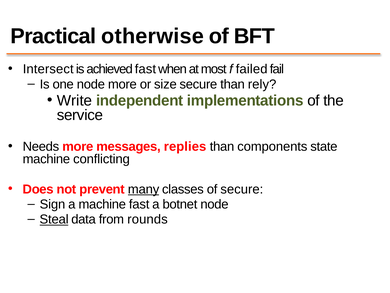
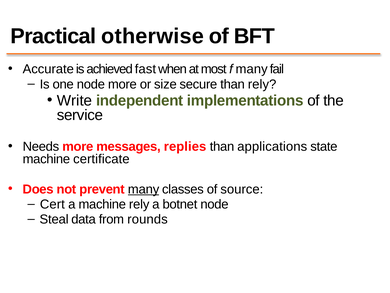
Intersect: Intersect -> Accurate (48, 69)
f failed: failed -> many (252, 69)
components: components -> applications (272, 146)
conflicting: conflicting -> certificate (101, 159)
of secure: secure -> source (242, 189)
Sign: Sign -> Cert (52, 204)
machine fast: fast -> rely (139, 204)
Steal underline: present -> none (54, 219)
